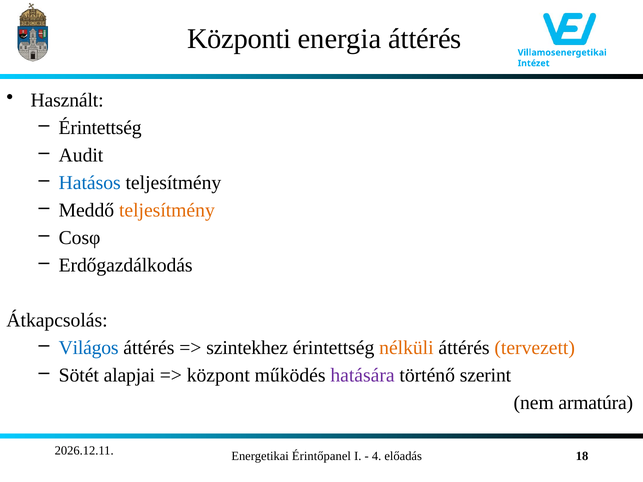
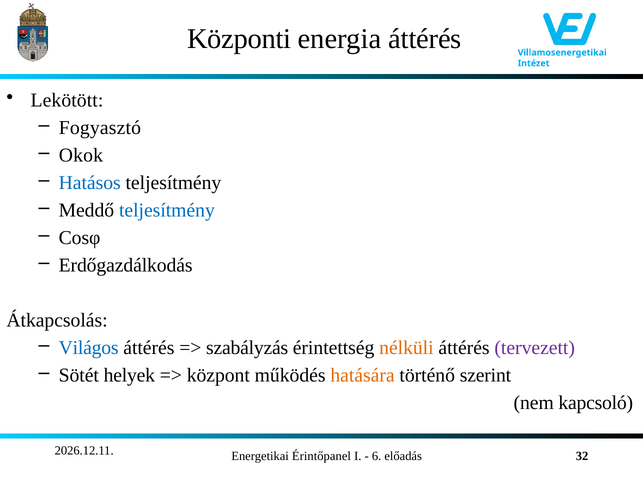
Használt: Használt -> Lekötött (67, 101)
Érintettség: Érintettség -> Fogyasztó (100, 128)
Audit: Audit -> Okok (81, 156)
teljesítmény colour: orange -> blue (167, 211)
szintekhez: szintekhez -> szabályzás (247, 348)
tervezett colour: orange -> purple (535, 348)
alapjai: alapjai -> helyek (129, 375)
hatására colour: purple -> orange (363, 375)
armatúra: armatúra -> kapcsoló (596, 403)
4: 4 -> 6 (377, 456)
18: 18 -> 32 (582, 456)
